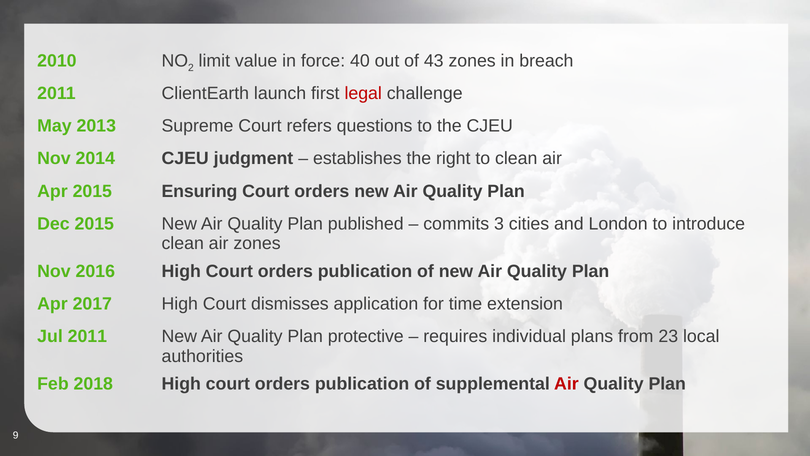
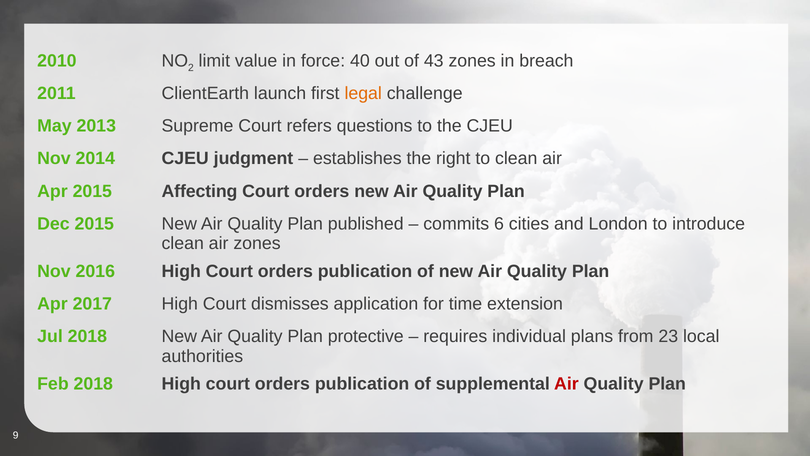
legal colour: red -> orange (363, 93)
Ensuring: Ensuring -> Affecting (199, 191)
3: 3 -> 6 (499, 224)
Jul 2011: 2011 -> 2018 (87, 336)
